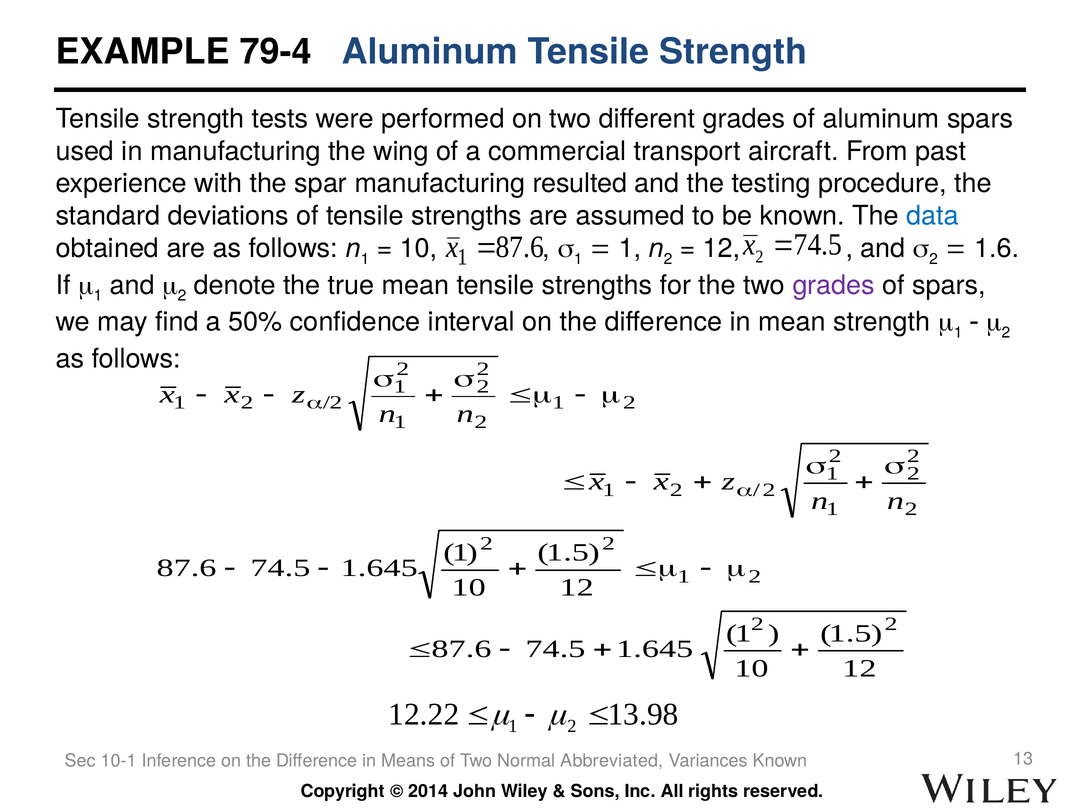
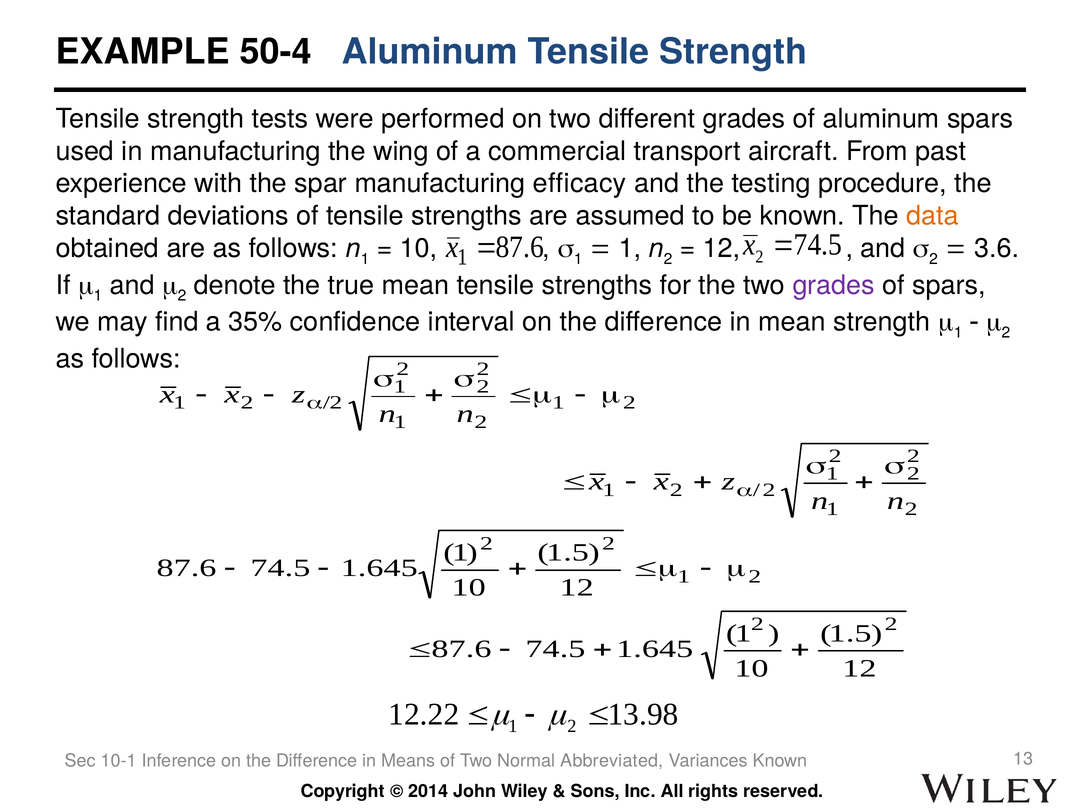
79-4: 79-4 -> 50-4 (276, 52)
resulted: resulted -> efficacy (580, 184)
data colour: blue -> orange (933, 216)
1.6: 1.6 -> 3.6 (997, 248)
50%: 50% -> 35% (255, 322)
